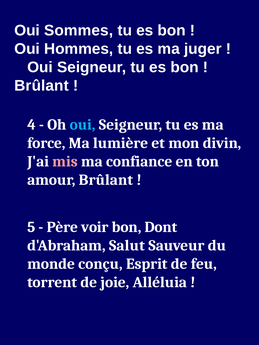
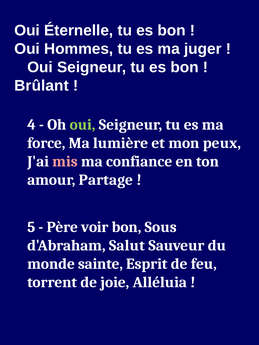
Sommes: Sommes -> Éternelle (79, 30)
oui colour: light blue -> light green (83, 125)
divin: divin -> peux (222, 143)
amour Brûlant: Brûlant -> Partage (106, 180)
Dont: Dont -> Sous (161, 227)
conçu: conçu -> sainte (101, 264)
